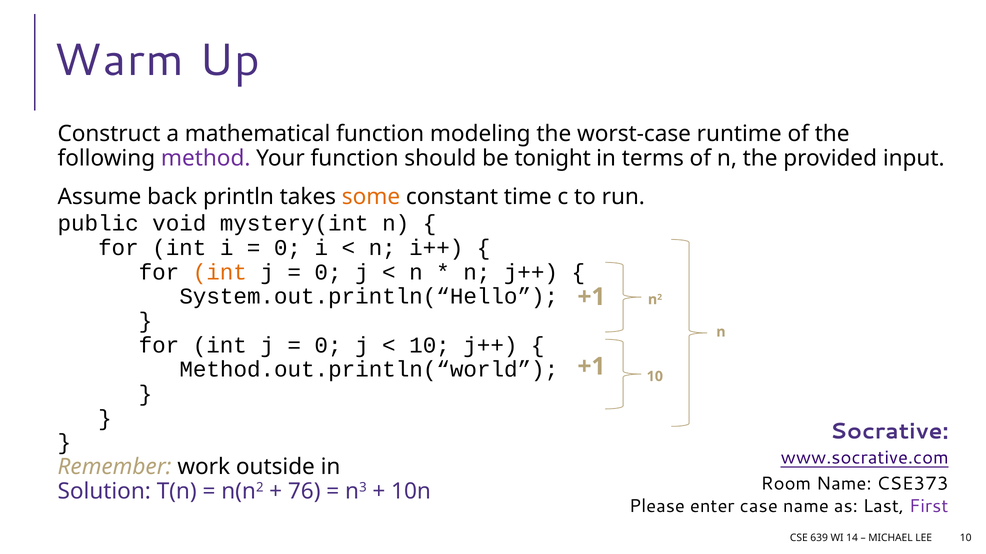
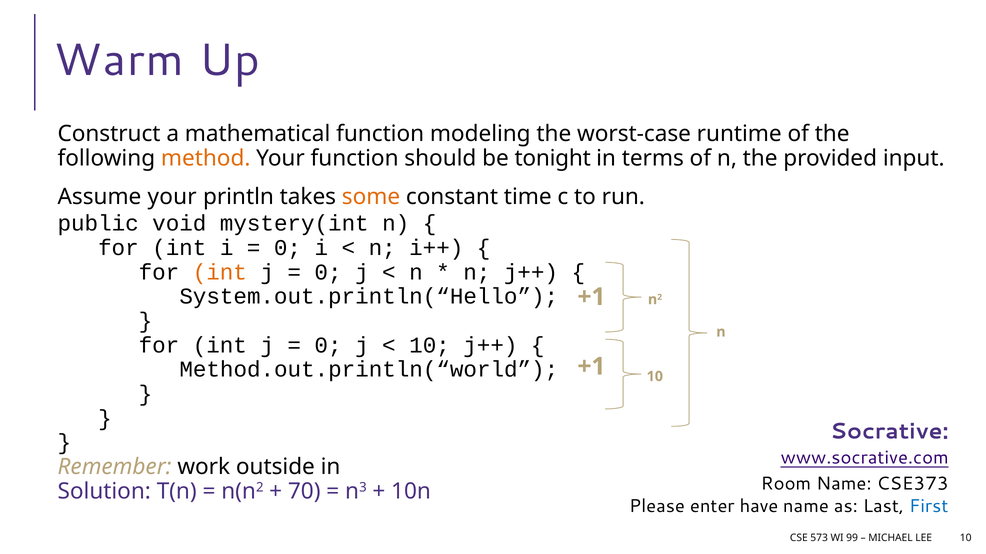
method colour: purple -> orange (206, 158)
Assume back: back -> your (172, 197)
76: 76 -> 70 (304, 492)
case: case -> have (759, 507)
First colour: purple -> blue (929, 507)
639: 639 -> 573 (819, 538)
14: 14 -> 99 (852, 538)
